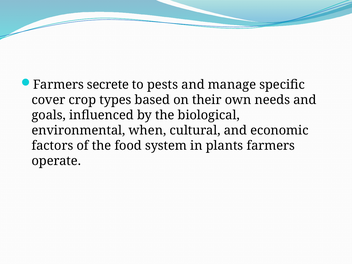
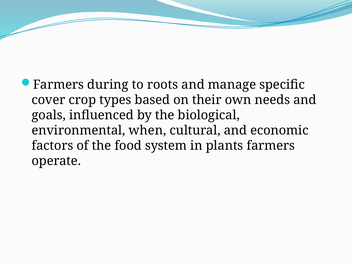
secrete: secrete -> during (108, 85)
pests: pests -> roots (163, 85)
